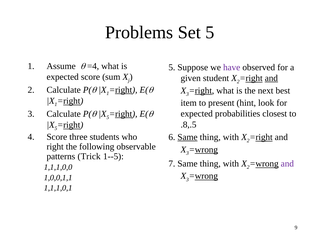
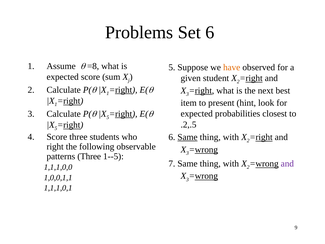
Set 5: 5 -> 6 (210, 32)
=4: =4 -> =8 (93, 66)
have colour: purple -> orange (232, 67)
and underline: present -> none (271, 78)
.8,.5: .8,.5 -> .2,.5 (189, 124)
patterns Trick: Trick -> Three (89, 156)
